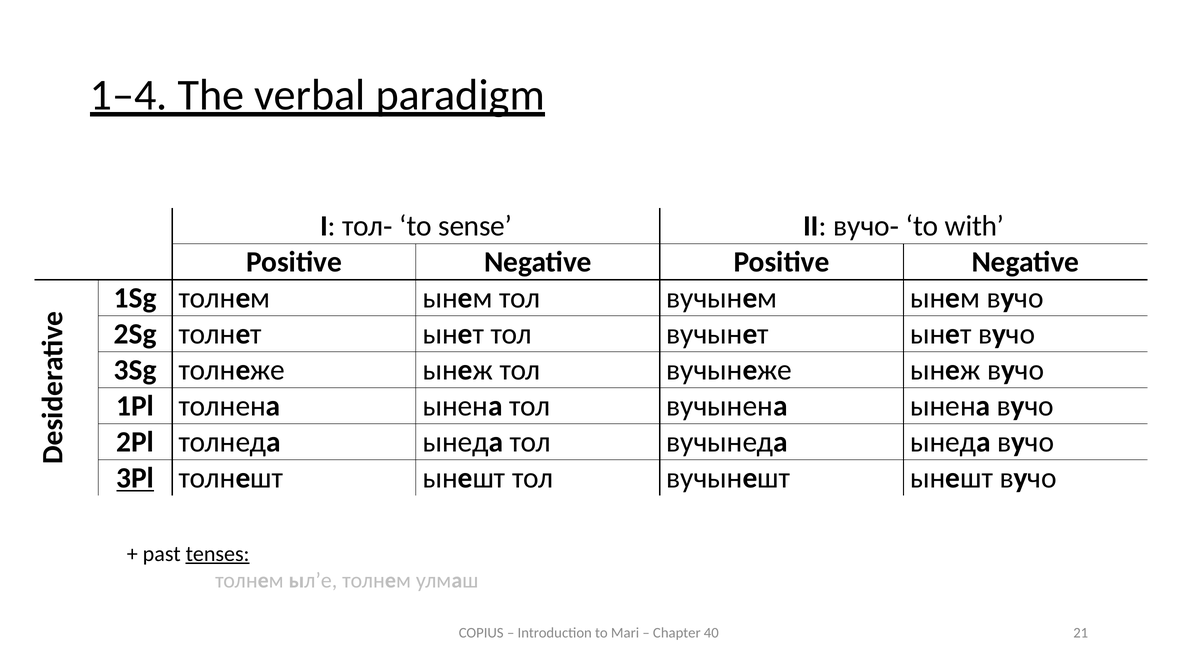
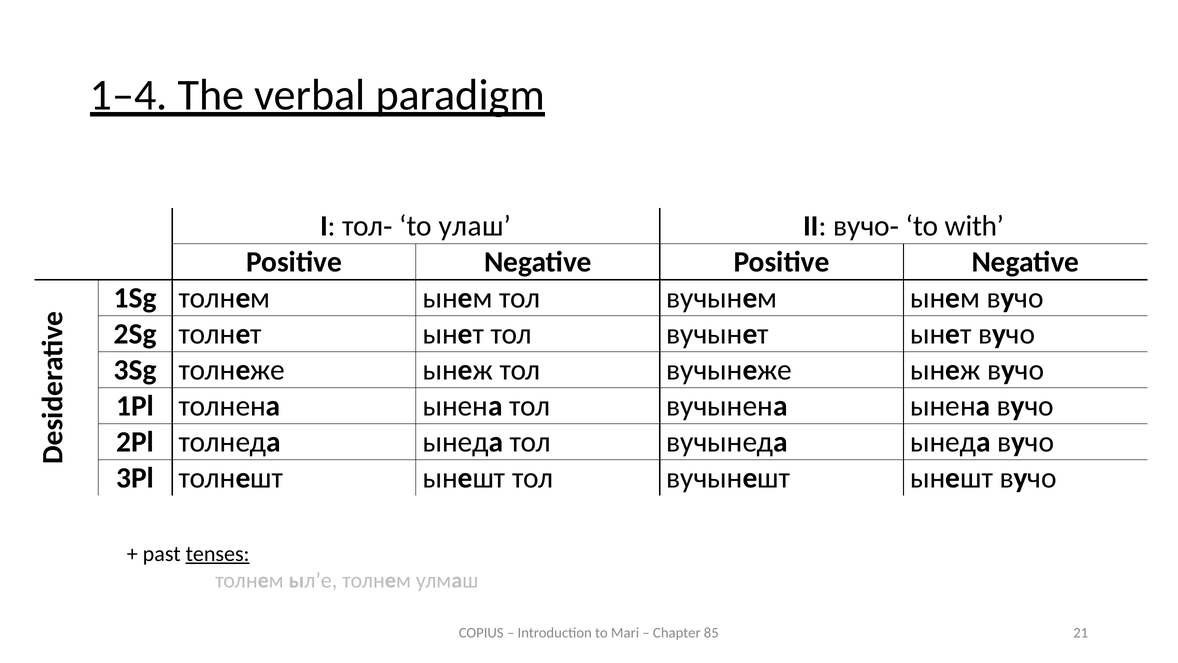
sense: sense -> улаш (475, 226)
3Pl underline: present -> none (135, 478)
40: 40 -> 85 (711, 633)
